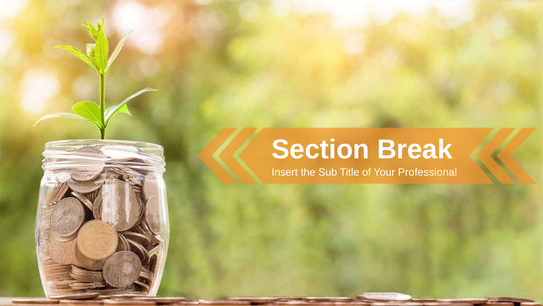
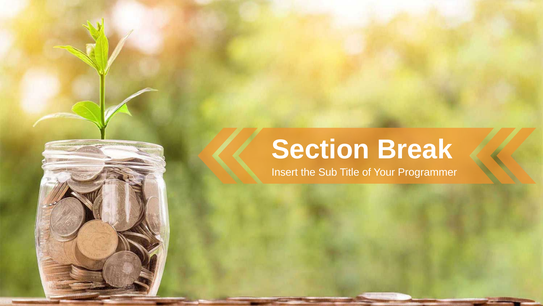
Professional: Professional -> Programmer (427, 172)
